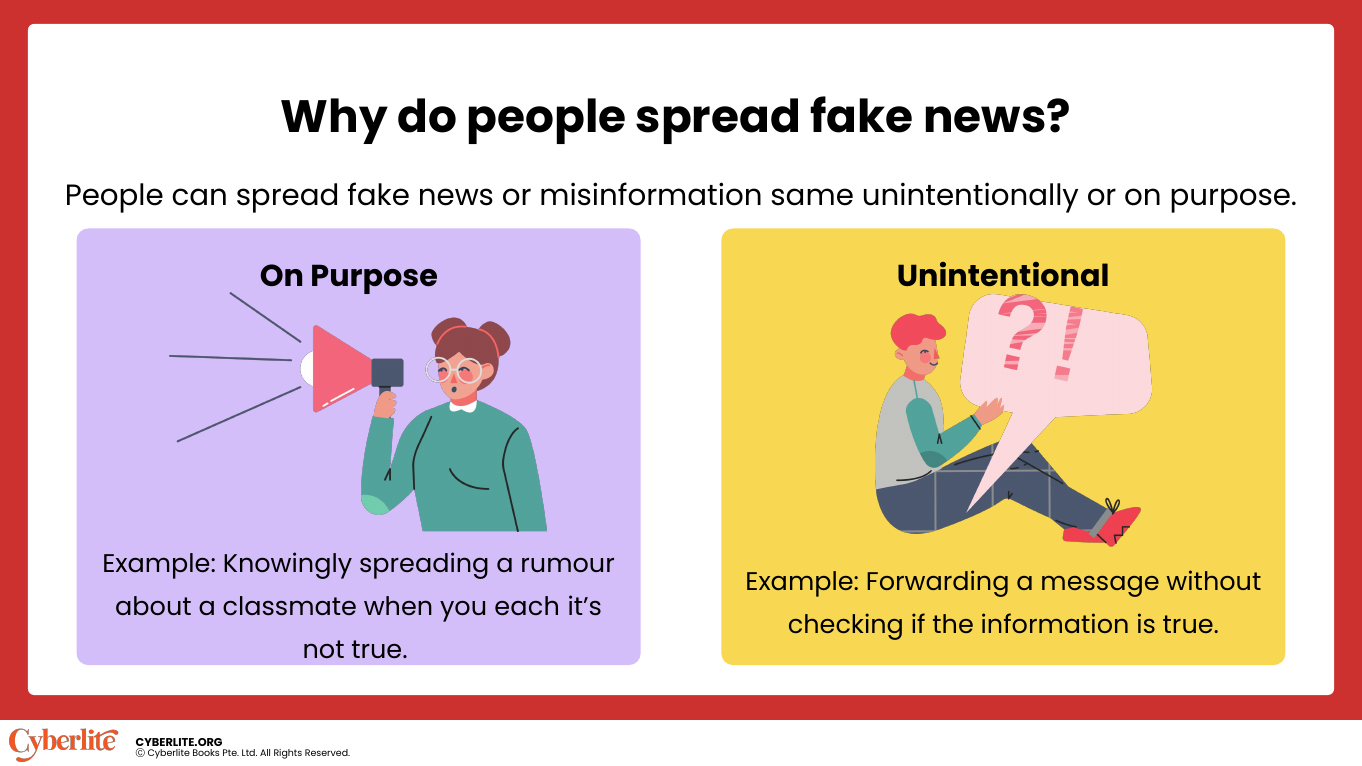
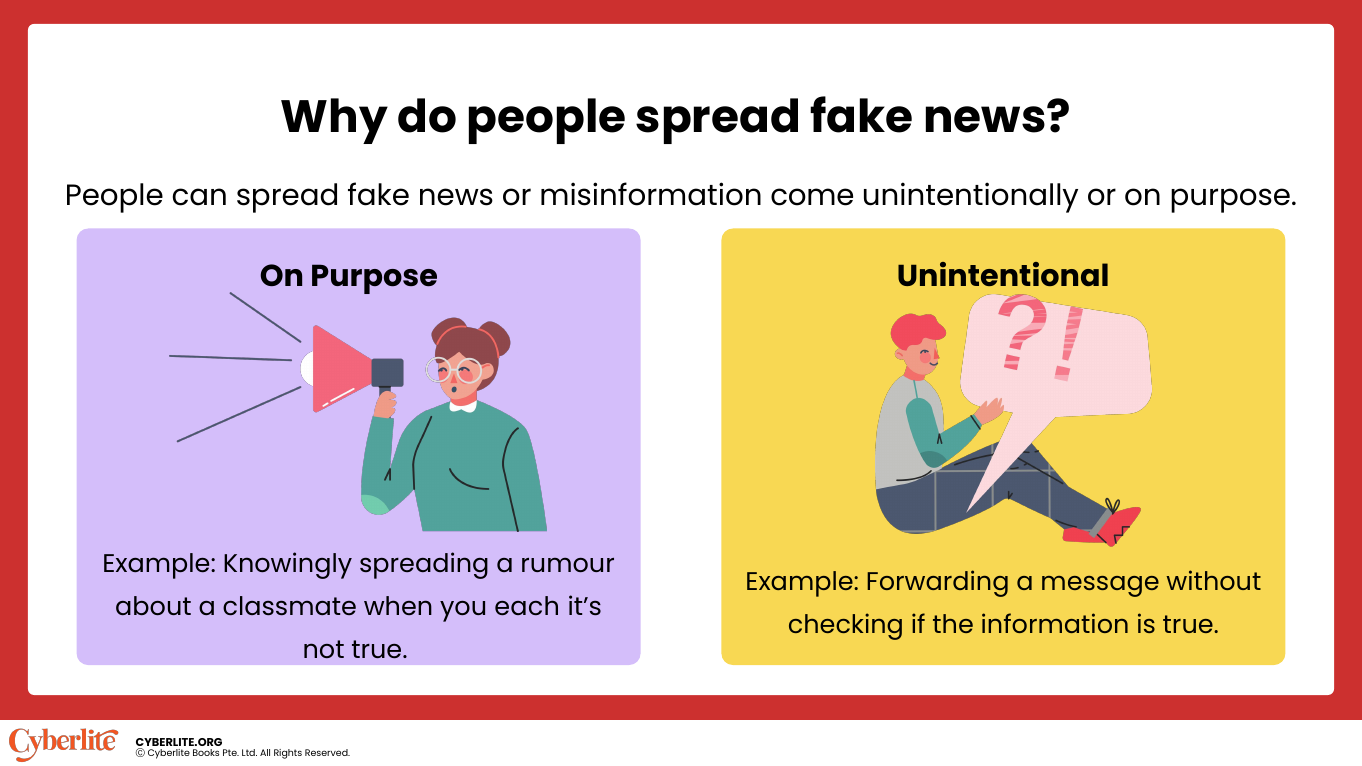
same: same -> come (812, 196)
